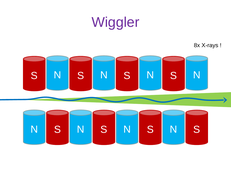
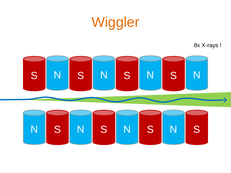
Wiggler colour: purple -> orange (115, 22)
